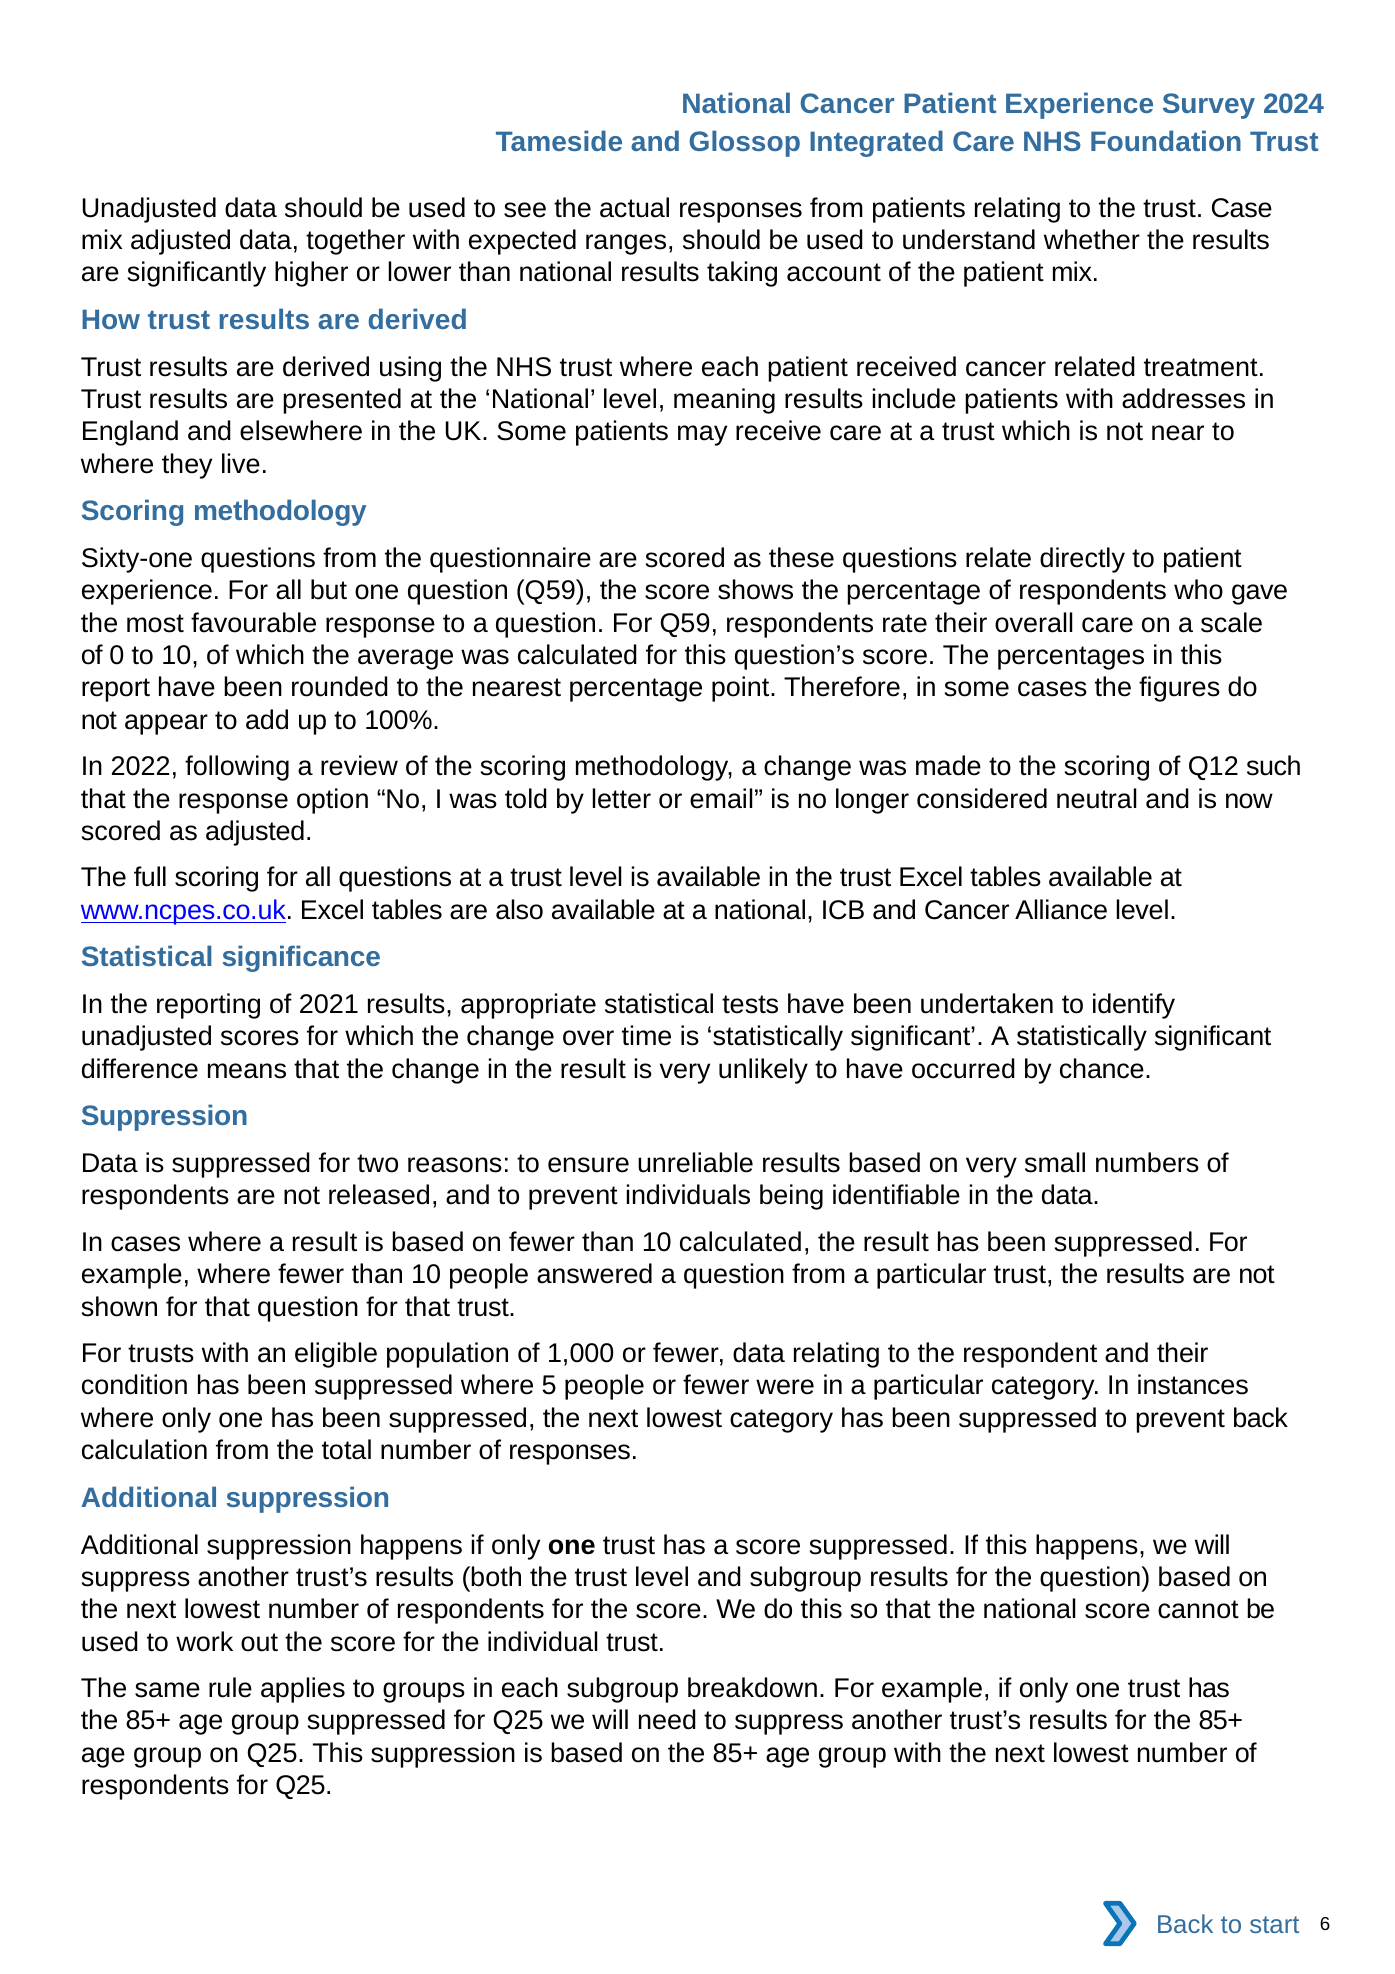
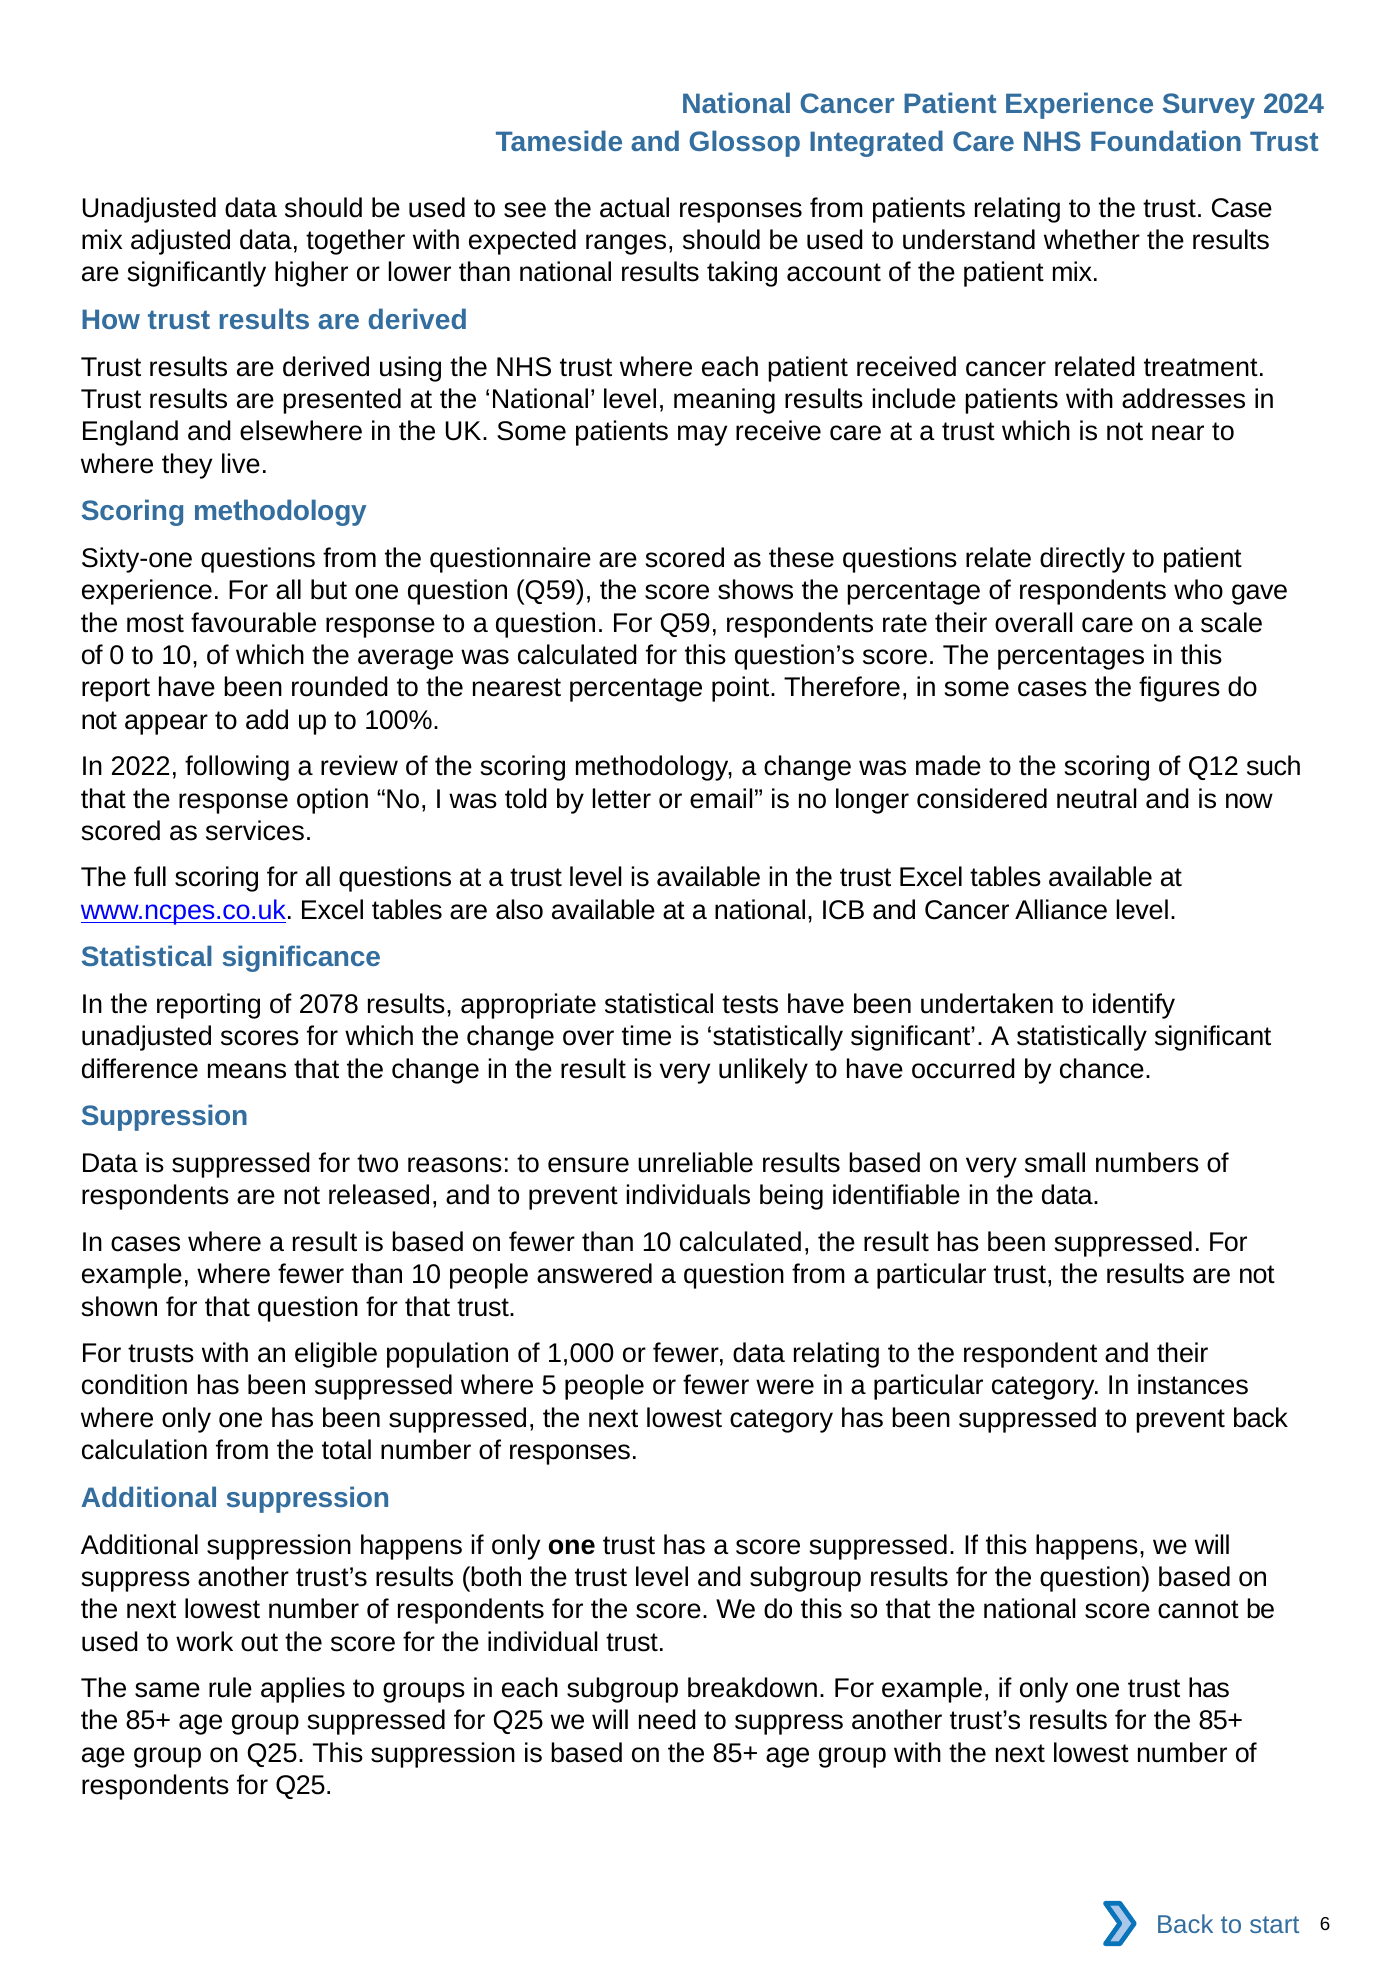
as adjusted: adjusted -> services (259, 832)
2021: 2021 -> 2078 (329, 1005)
